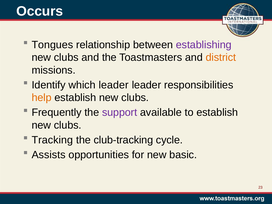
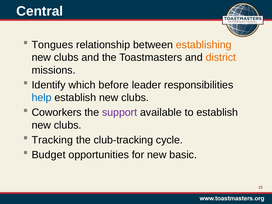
Occurs: Occurs -> Central (40, 11)
establishing colour: purple -> orange (204, 45)
which leader: leader -> before (114, 85)
help colour: orange -> blue (42, 98)
Frequently: Frequently -> Coworkers (57, 112)
Assists: Assists -> Budget (49, 155)
